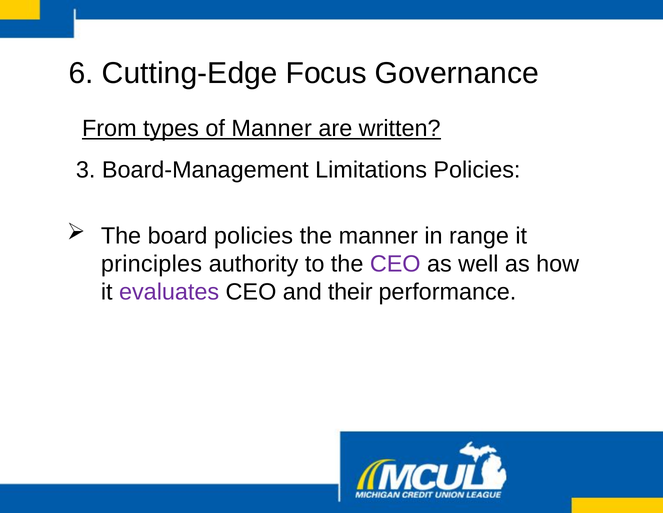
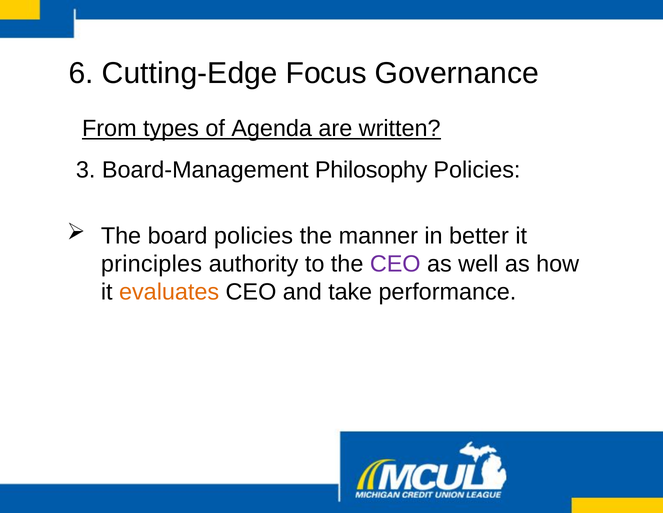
of Manner: Manner -> Agenda (272, 128)
Limitations: Limitations -> Philosophy (371, 170)
range: range -> better (479, 235)
evaluates colour: purple -> orange (169, 292)
their: their -> take (350, 292)
